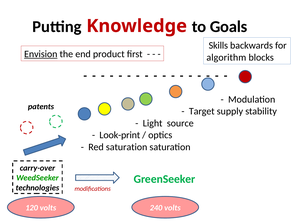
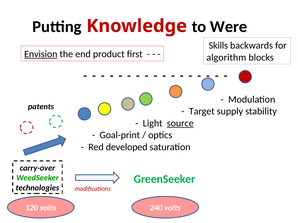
Goals: Goals -> Were (229, 27)
source underline: none -> present (180, 123)
Look-print: Look-print -> Goal-print (120, 135)
Red saturation: saturation -> developed (127, 147)
